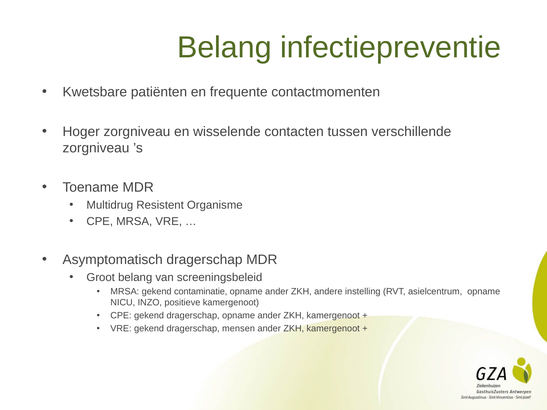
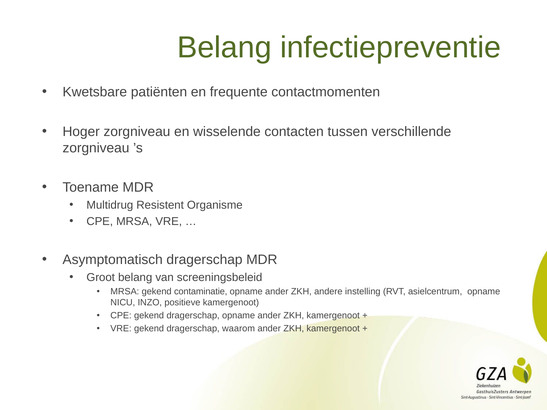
mensen: mensen -> waarom (239, 329)
